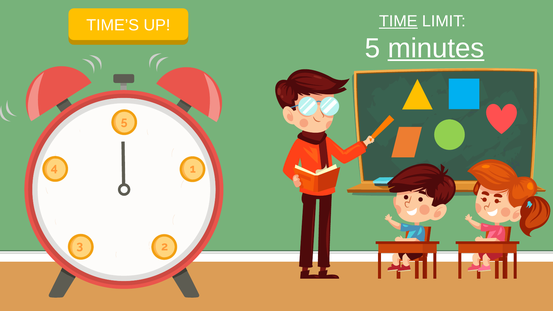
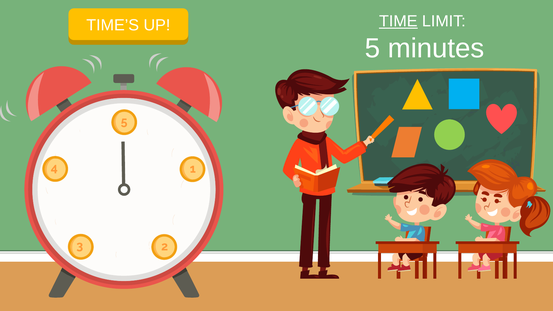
minutes underline: present -> none (436, 48)
